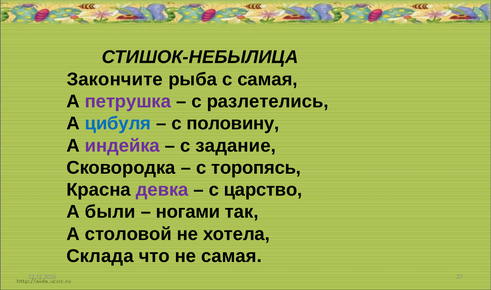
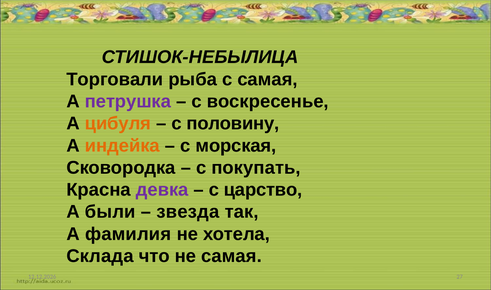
Закончите: Закончите -> Торговали (115, 79)
разлетелись: разлетелись -> воскресенье (268, 101)
цибуля colour: blue -> orange (118, 124)
индейка colour: purple -> orange (122, 146)
задание: задание -> морская (236, 146)
торопясь: торопясь -> покупать (256, 168)
ногами: ногами -> звезда (188, 212)
столовой: столовой -> фамилия (128, 234)
